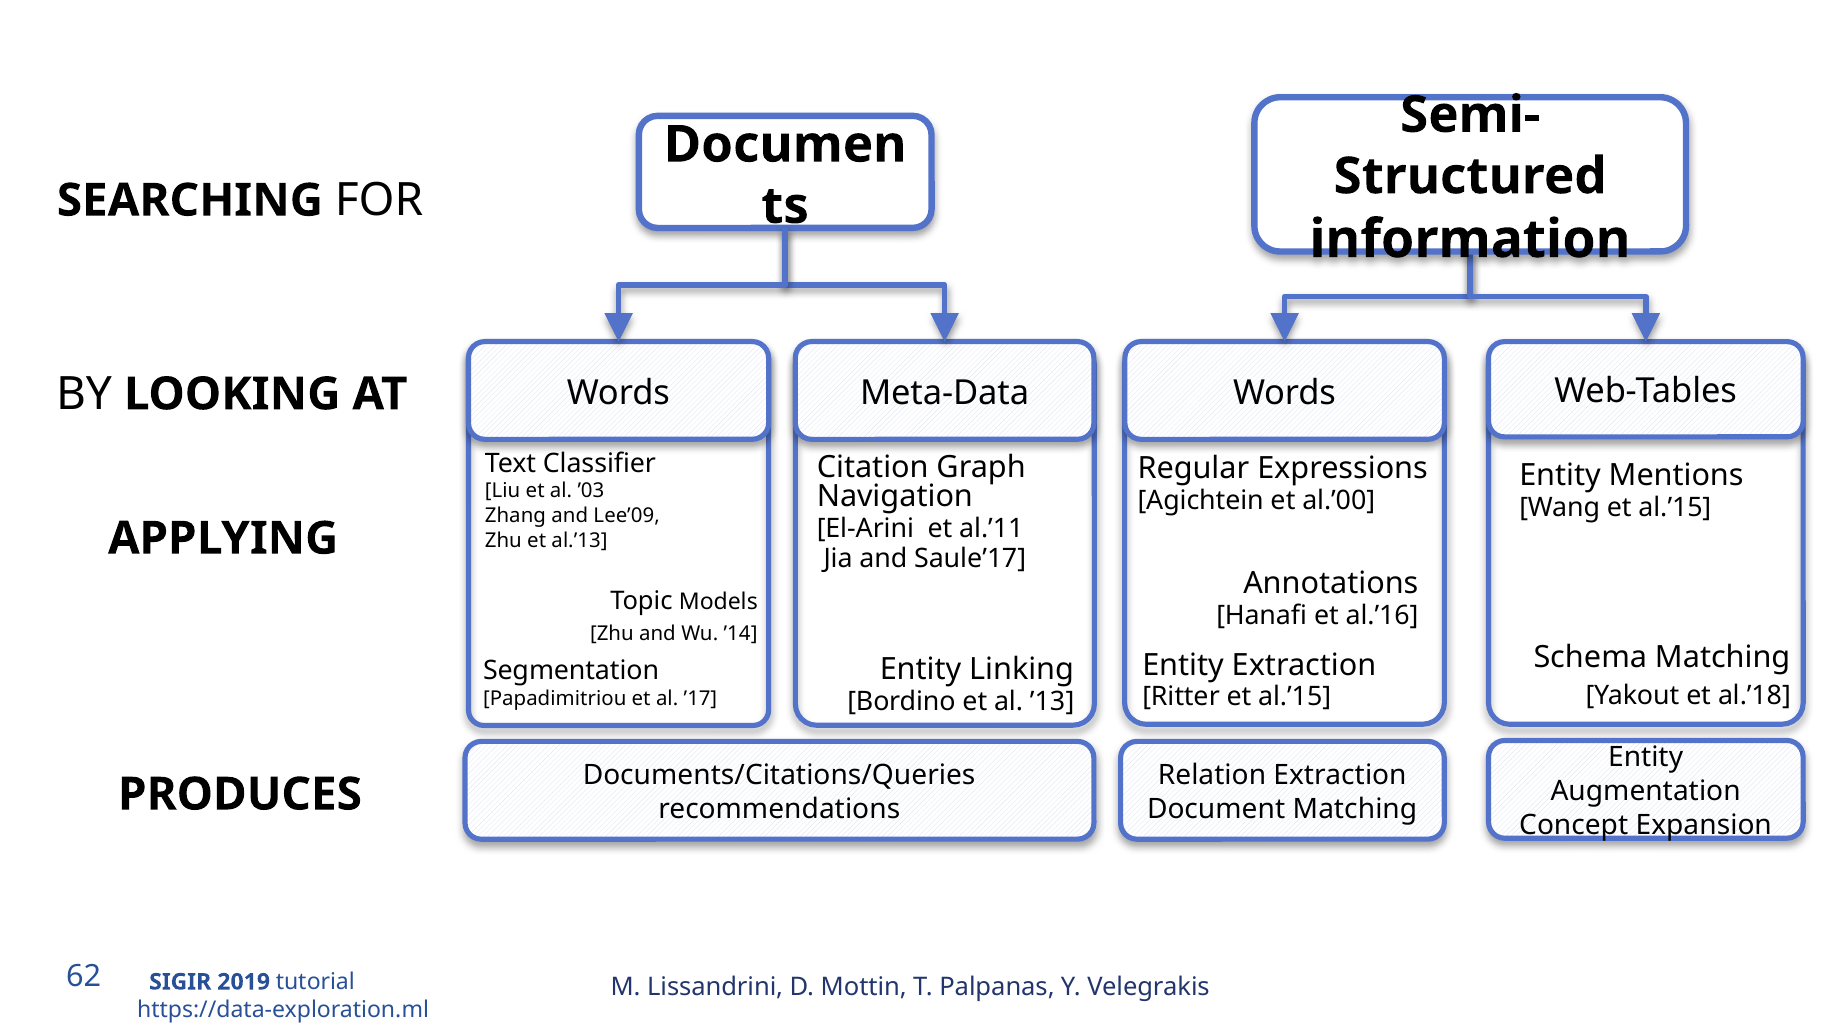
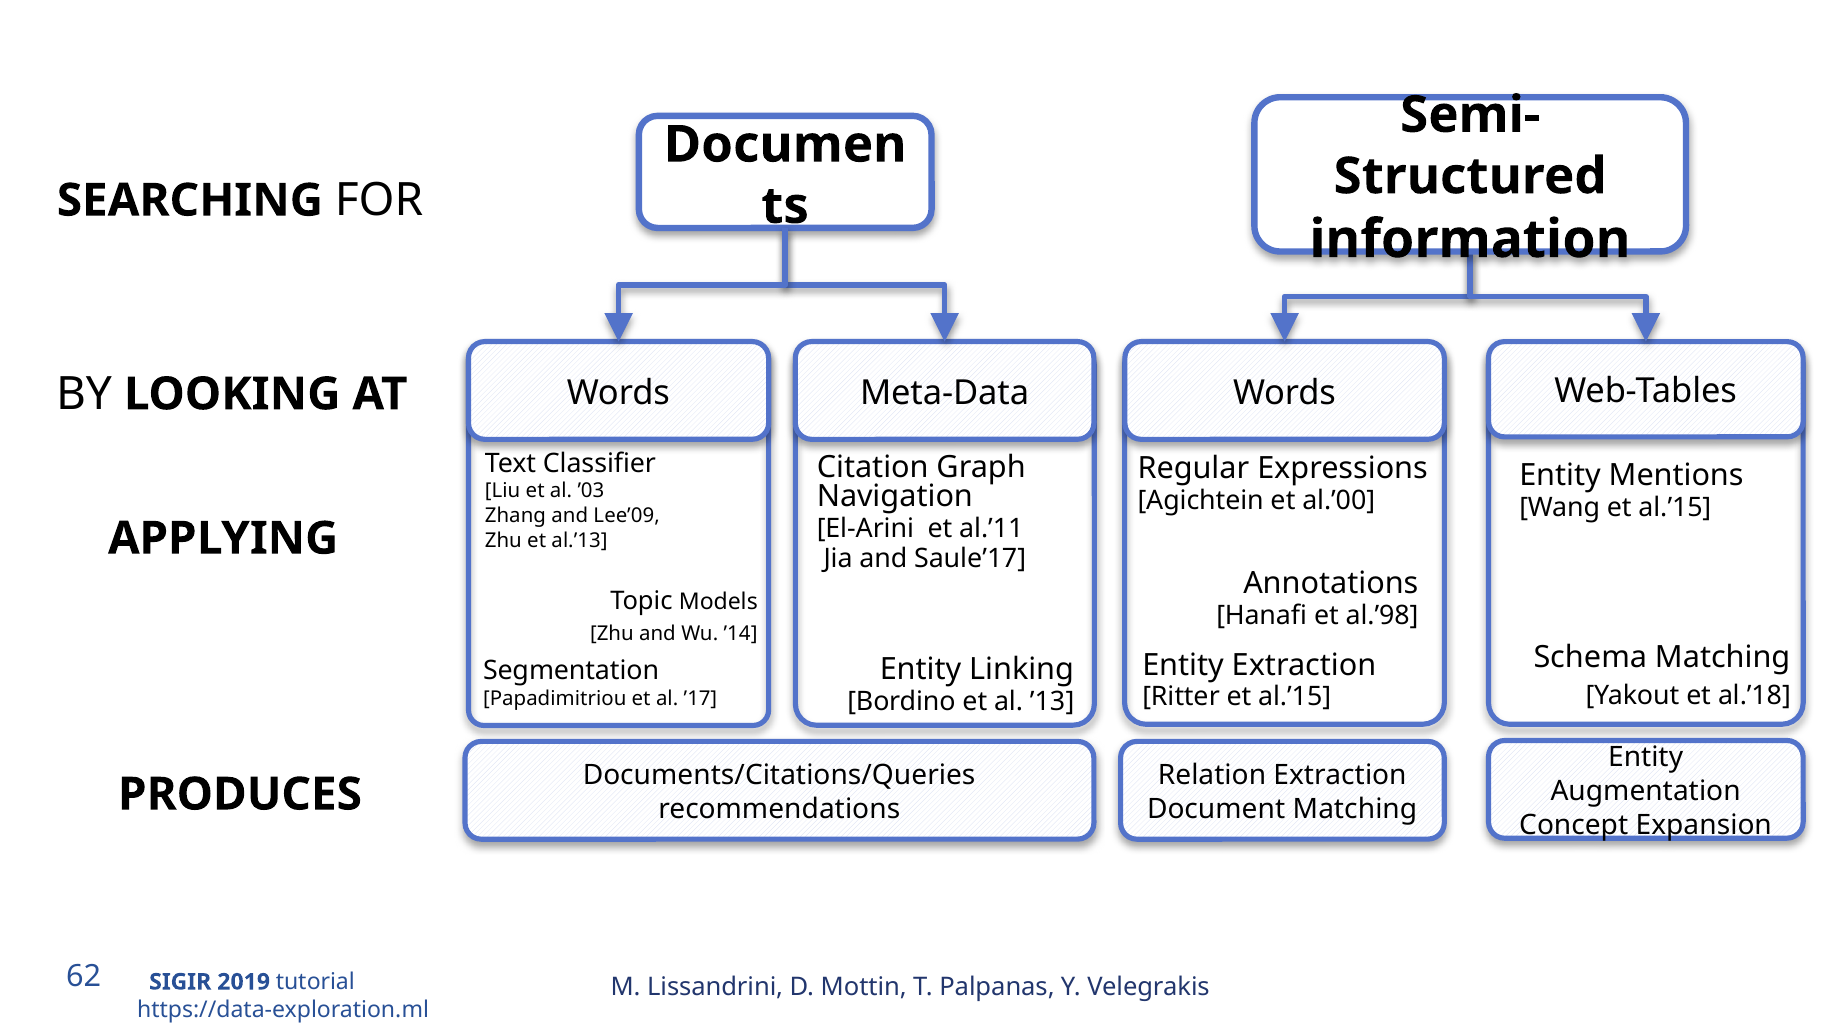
al.’16: al.’16 -> al.’98 (1382, 615)
